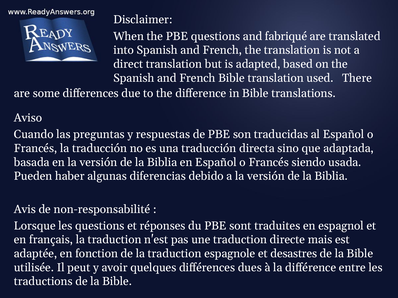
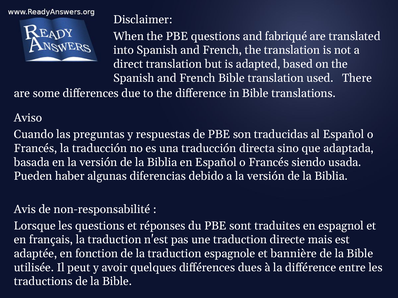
desastres: desastres -> bannière (294, 254)
